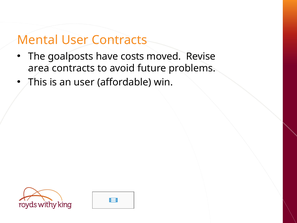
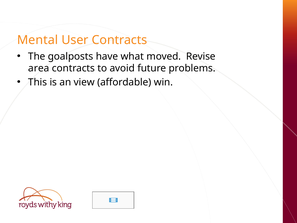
costs: costs -> what (132, 56)
an user: user -> view (84, 82)
